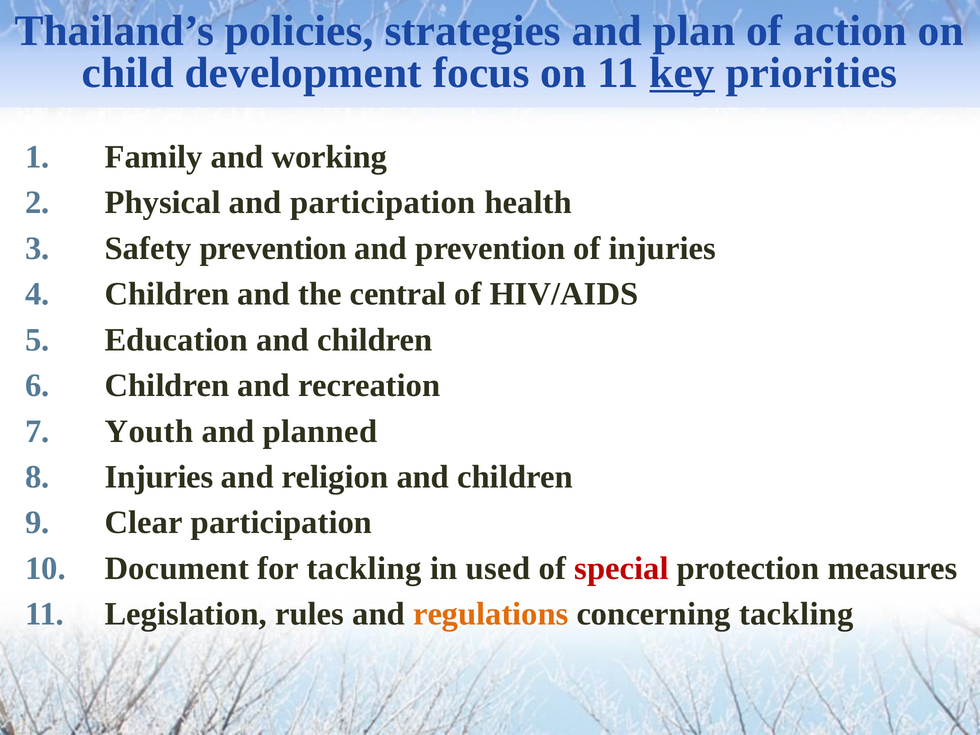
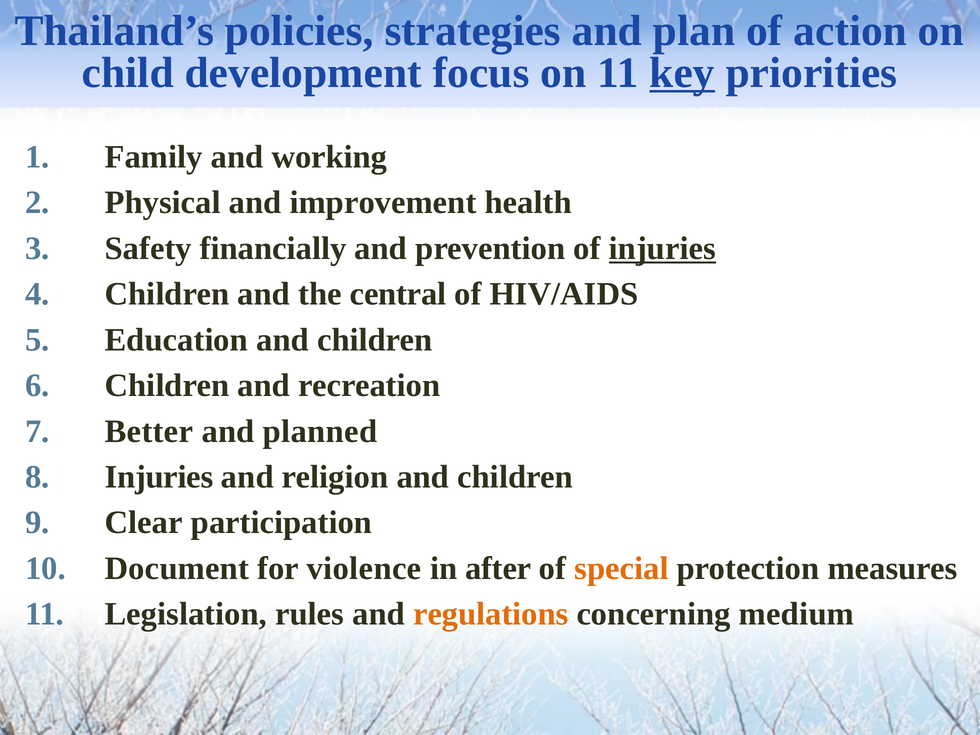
and participation: participation -> improvement (383, 203)
Safety prevention: prevention -> financially (273, 248)
injuries underline: none -> present (662, 248)
Youth: Youth -> Better (149, 431)
for tackling: tackling -> violence (364, 568)
used: used -> after (498, 568)
special colour: red -> orange (621, 568)
concerning tackling: tackling -> medium (797, 614)
